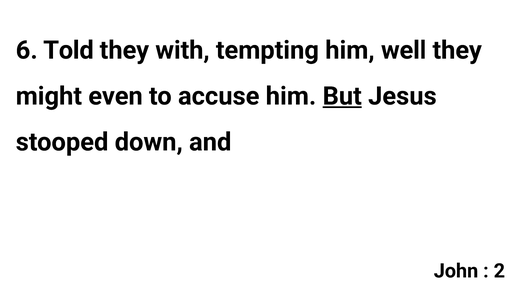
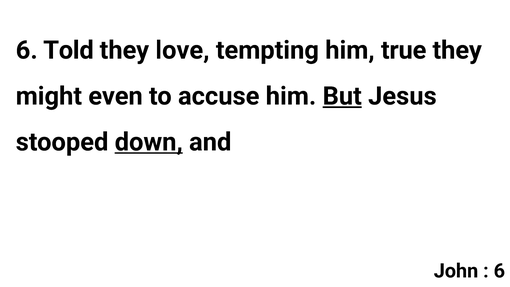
with: with -> love (182, 50)
well: well -> true (404, 50)
down underline: none -> present (149, 142)
2: 2 -> 6 (499, 271)
